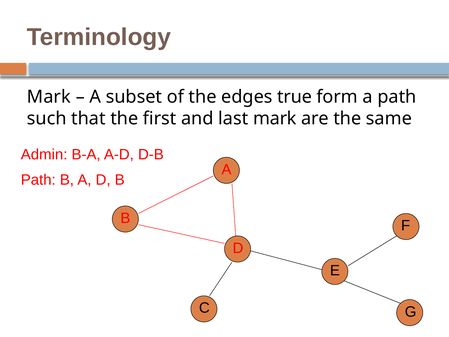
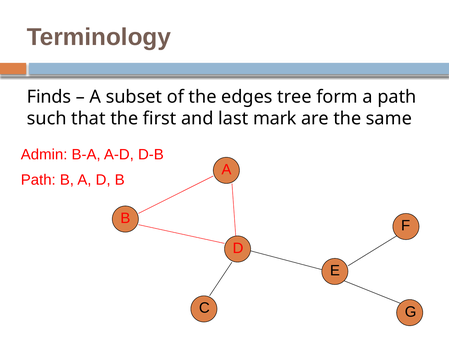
Mark: Mark -> Finds (49, 97)
true: true -> tree (294, 97)
